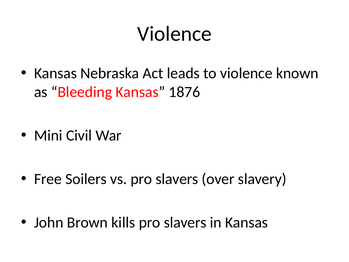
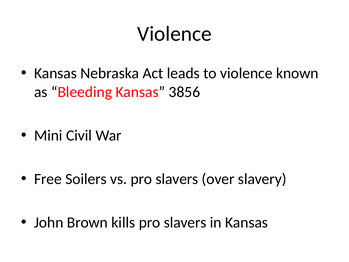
1876: 1876 -> 3856 (184, 92)
